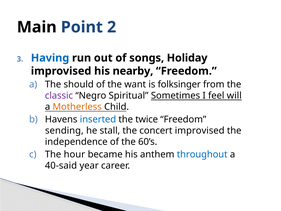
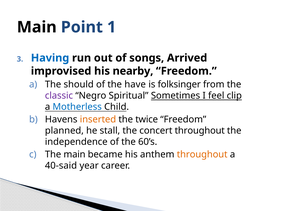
2: 2 -> 1 (112, 27)
Holiday: Holiday -> Arrived (187, 58)
want: want -> have (135, 84)
will: will -> clip (234, 96)
Motherless colour: orange -> blue (77, 107)
inserted colour: blue -> orange (98, 119)
sending: sending -> planned (64, 130)
concert improvised: improvised -> throughout (200, 130)
The hour: hour -> main (75, 154)
throughout colour: blue -> orange (202, 154)
